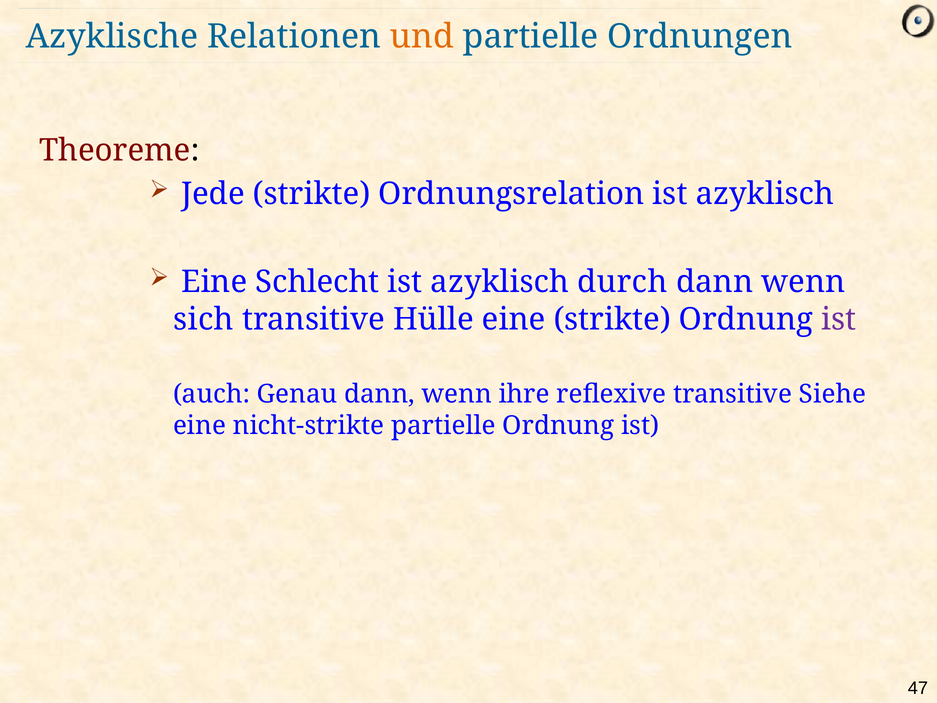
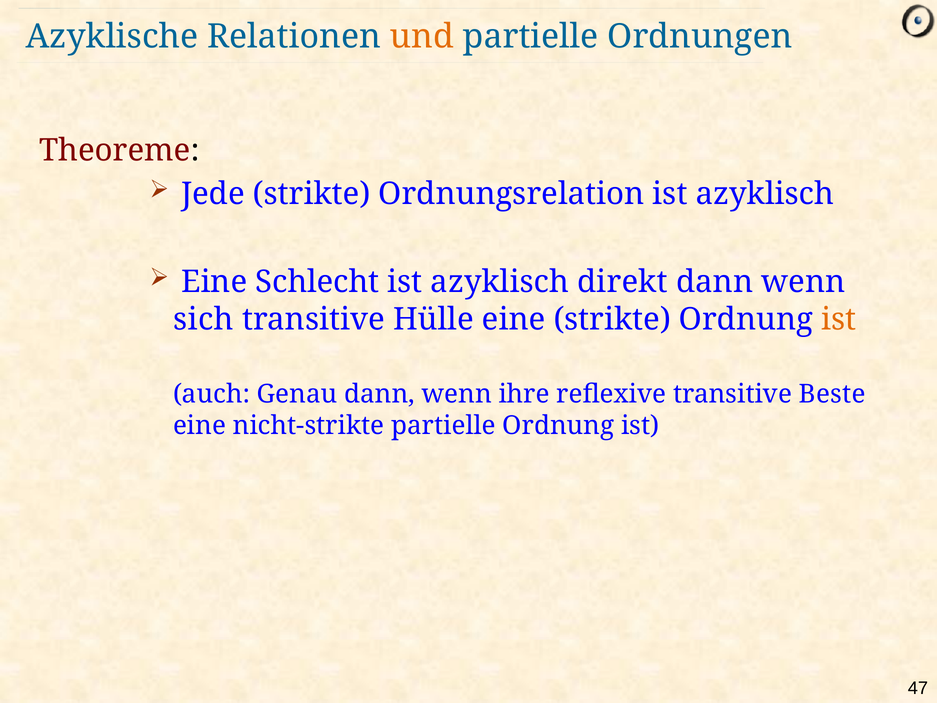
durch: durch -> direkt (622, 282)
ist colour: purple -> orange (839, 320)
Siehe: Siehe -> Beste (832, 394)
